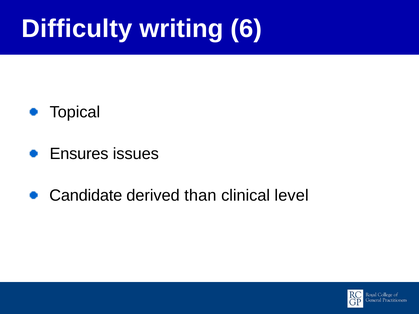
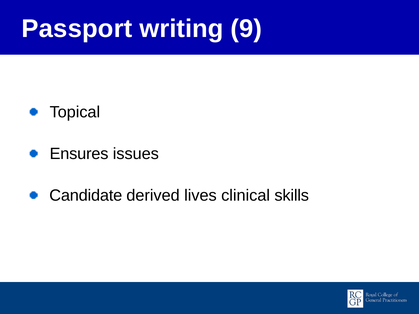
Difficulty: Difficulty -> Passport (77, 29)
6: 6 -> 9 (246, 29)
than: than -> lives (200, 196)
level: level -> skills (292, 196)
